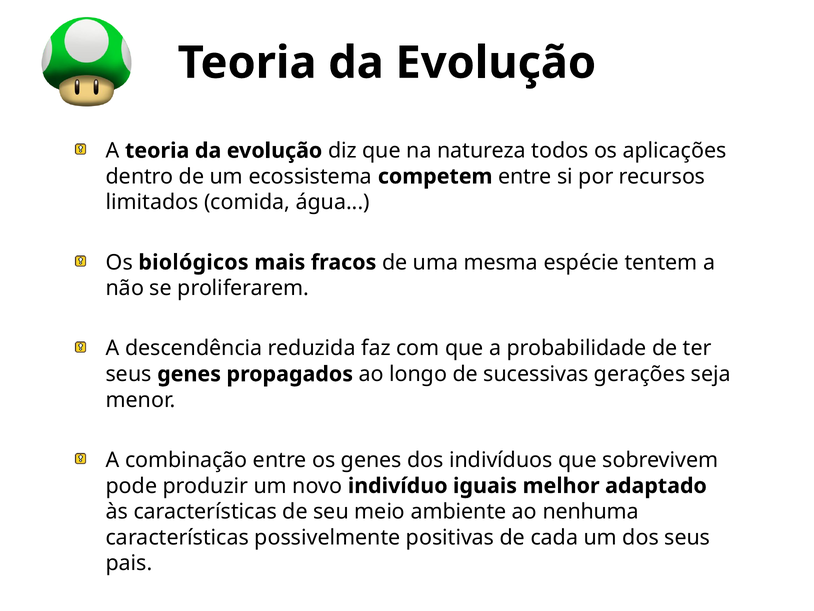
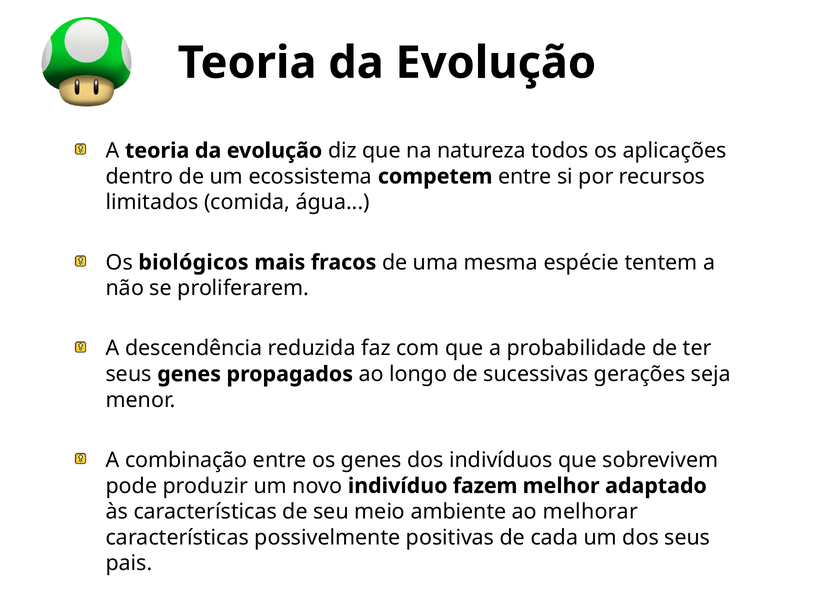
iguais: iguais -> fazem (485, 486)
nenhuma: nenhuma -> melhorar (590, 511)
